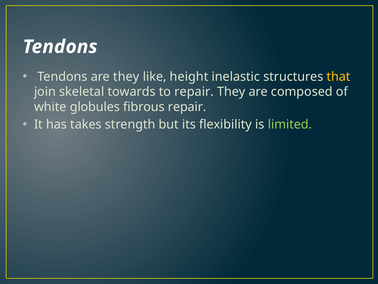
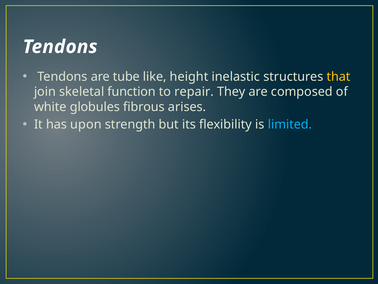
are they: they -> tube (126, 76)
towards: towards -> function (132, 92)
fibrous repair: repair -> arises (187, 107)
takes: takes -> upon (86, 124)
limited colour: light green -> light blue (290, 124)
